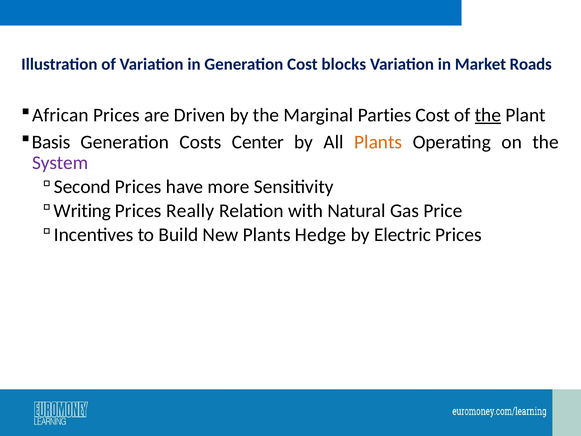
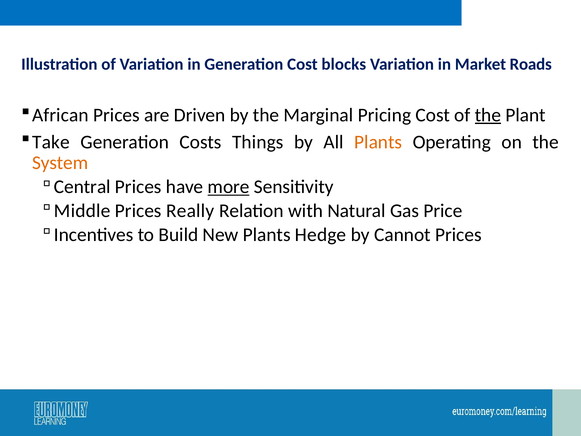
Parties: Parties -> Pricing (384, 115)
Basis: Basis -> Take (51, 142)
Center: Center -> Things (258, 142)
System colour: purple -> orange (60, 163)
Second: Second -> Central (82, 187)
more underline: none -> present (229, 187)
Writing: Writing -> Middle (82, 211)
Electric: Electric -> Cannot (402, 235)
